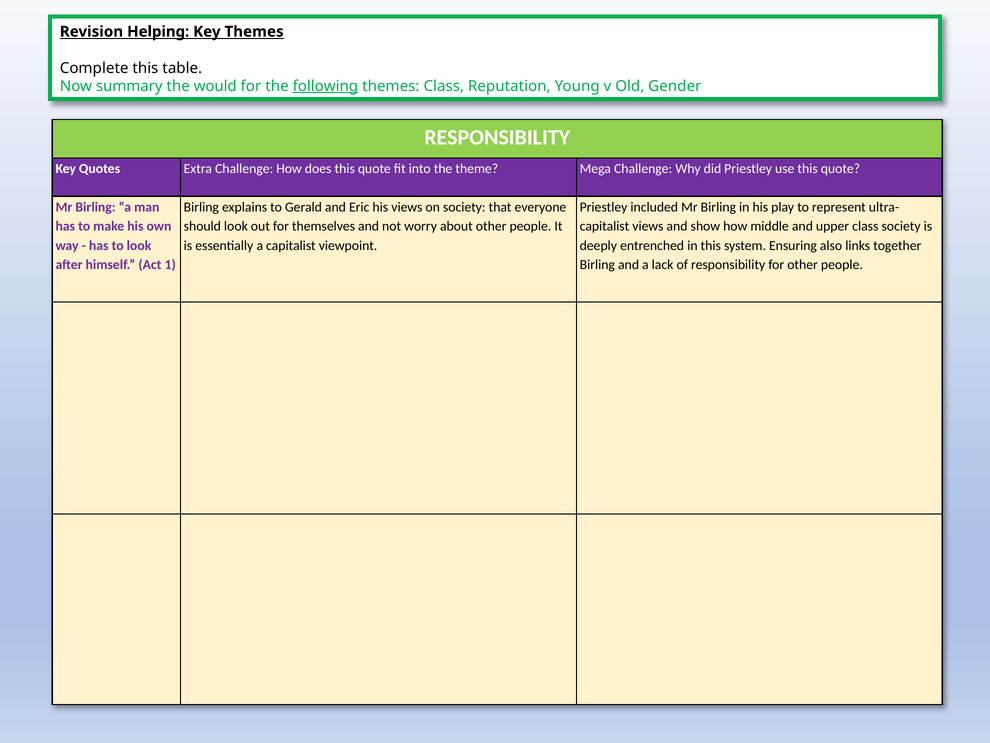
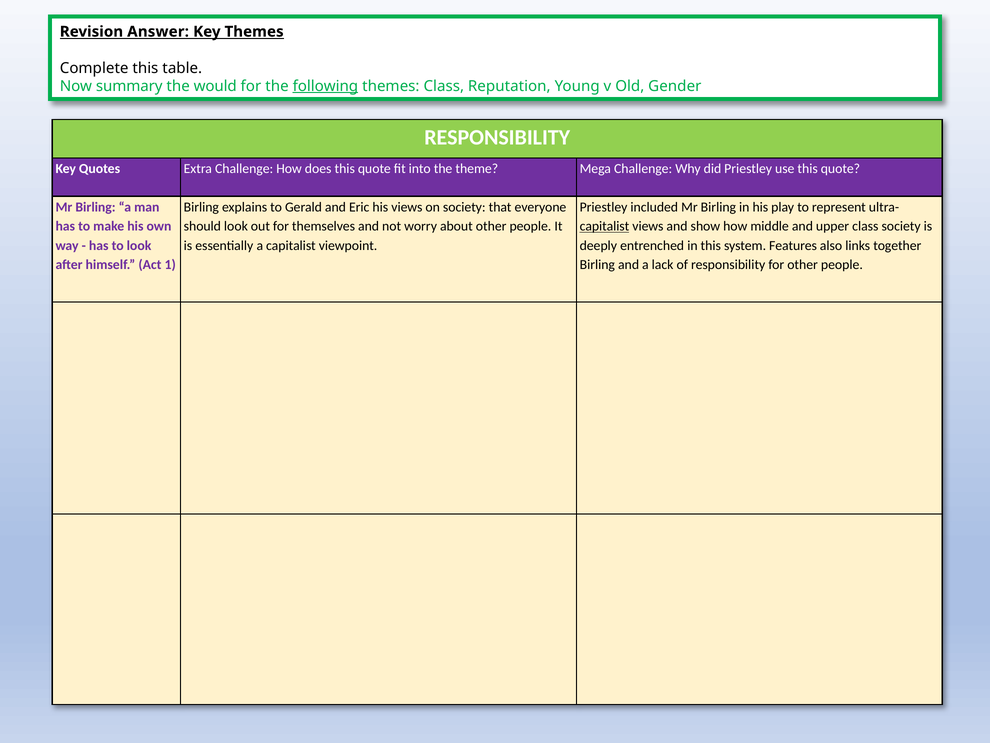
Helping: Helping -> Answer (158, 32)
capitalist underline: none -> present (605, 226)
Ensuring: Ensuring -> Features (793, 245)
